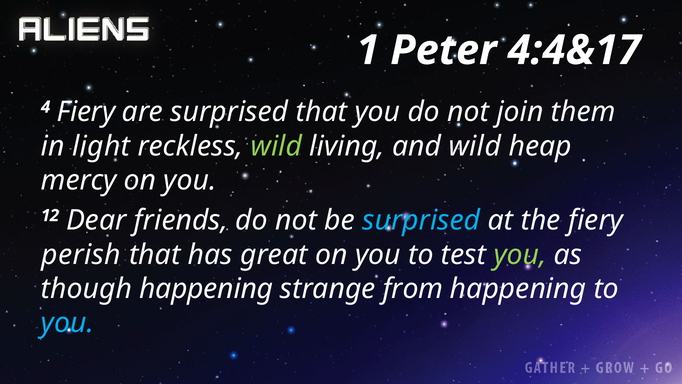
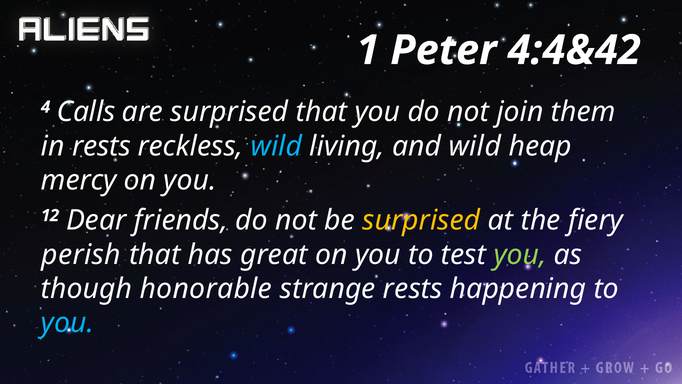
4:4&17: 4:4&17 -> 4:4&42 (574, 50)
4 Fiery: Fiery -> Calls (86, 112)
in light: light -> rests (101, 146)
wild colour: light green -> light blue (276, 146)
surprised colour: light blue -> yellow (421, 220)
though happening: happening -> honorable (206, 289)
strange from: from -> rests (413, 289)
